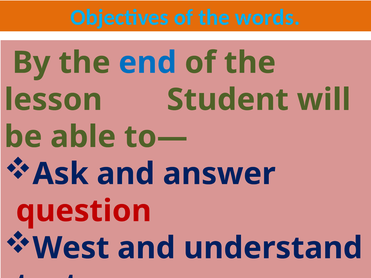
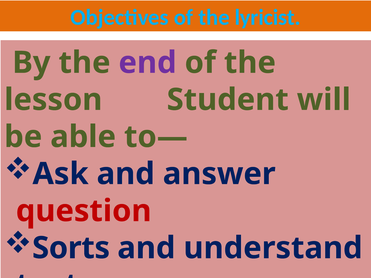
words: words -> lyricist (268, 18)
end colour: blue -> purple (148, 63)
West: West -> Sorts (71, 248)
